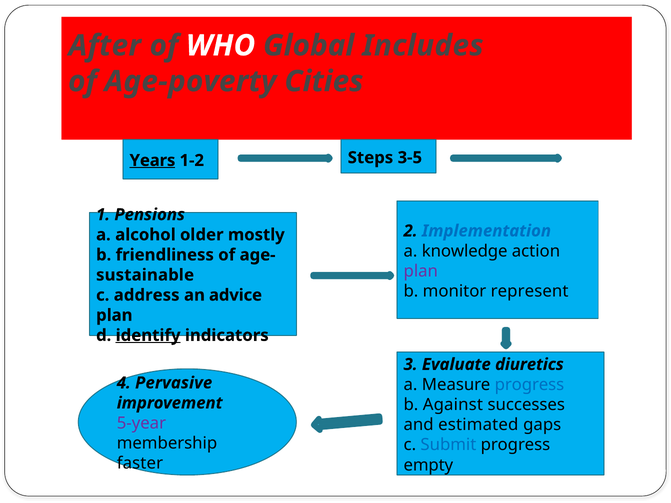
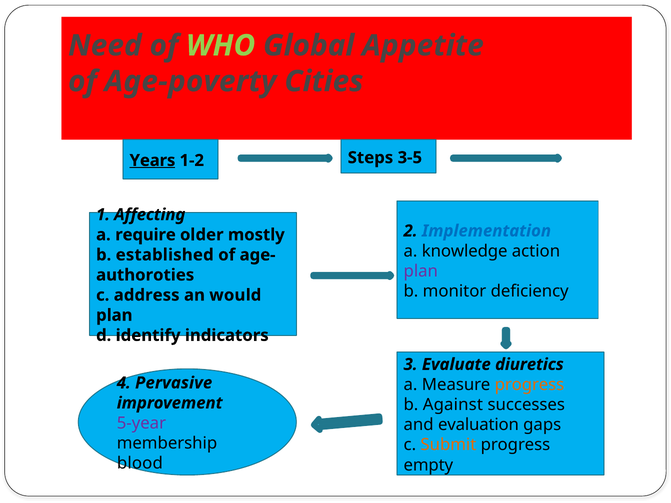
After: After -> Need (105, 46)
WHO colour: white -> light green (221, 46)
Includes: Includes -> Appetite (423, 46)
Pensions: Pensions -> Affecting (150, 215)
alcohol: alcohol -> require (145, 235)
friendliness: friendliness -> established (165, 255)
sustainable: sustainable -> authoroties (145, 275)
represent: represent -> deficiency (530, 291)
advice: advice -> would (235, 295)
identify underline: present -> none (148, 336)
progress colour: blue -> orange (529, 385)
estimated: estimated -> evaluation (478, 425)
Submit colour: blue -> orange (448, 445)
faster: faster -> blood (140, 464)
